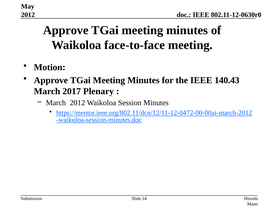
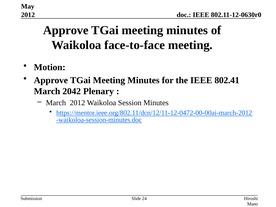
140.43: 140.43 -> 802.41 (227, 80)
2017: 2017 -> 2042 (72, 91)
